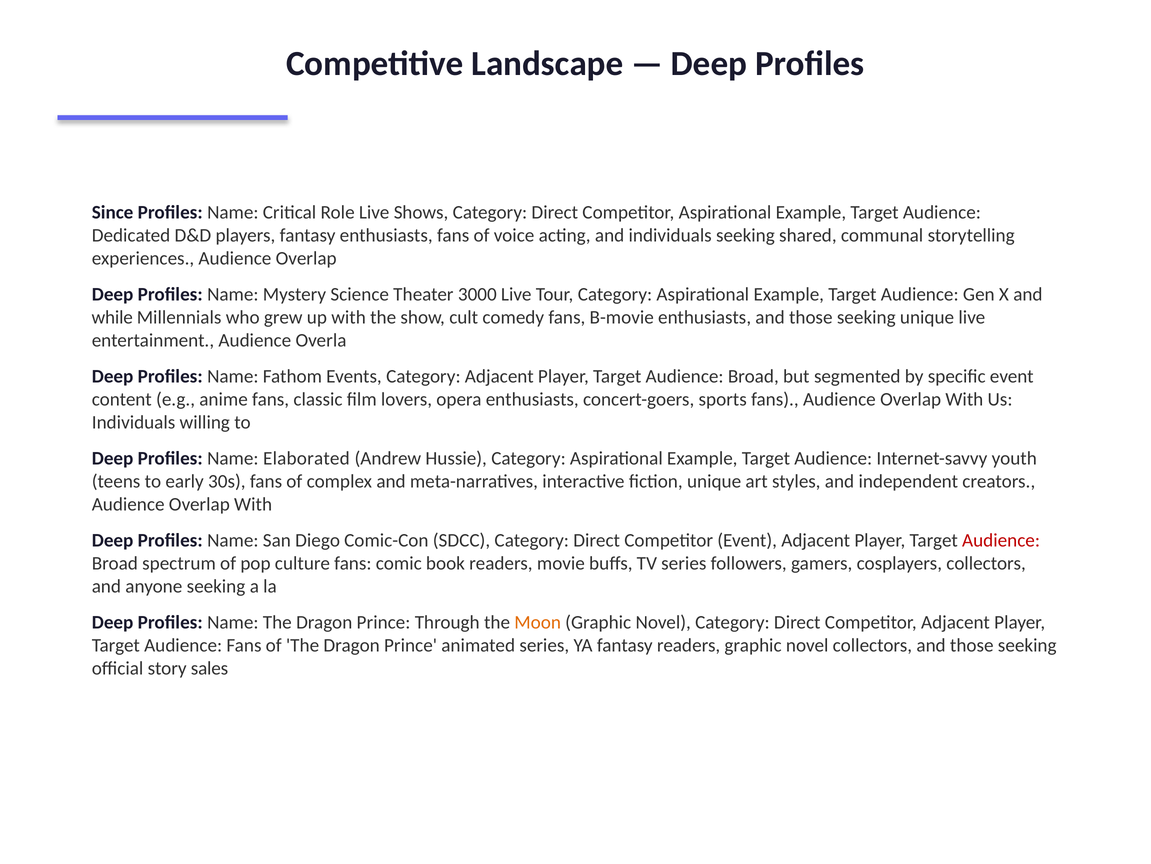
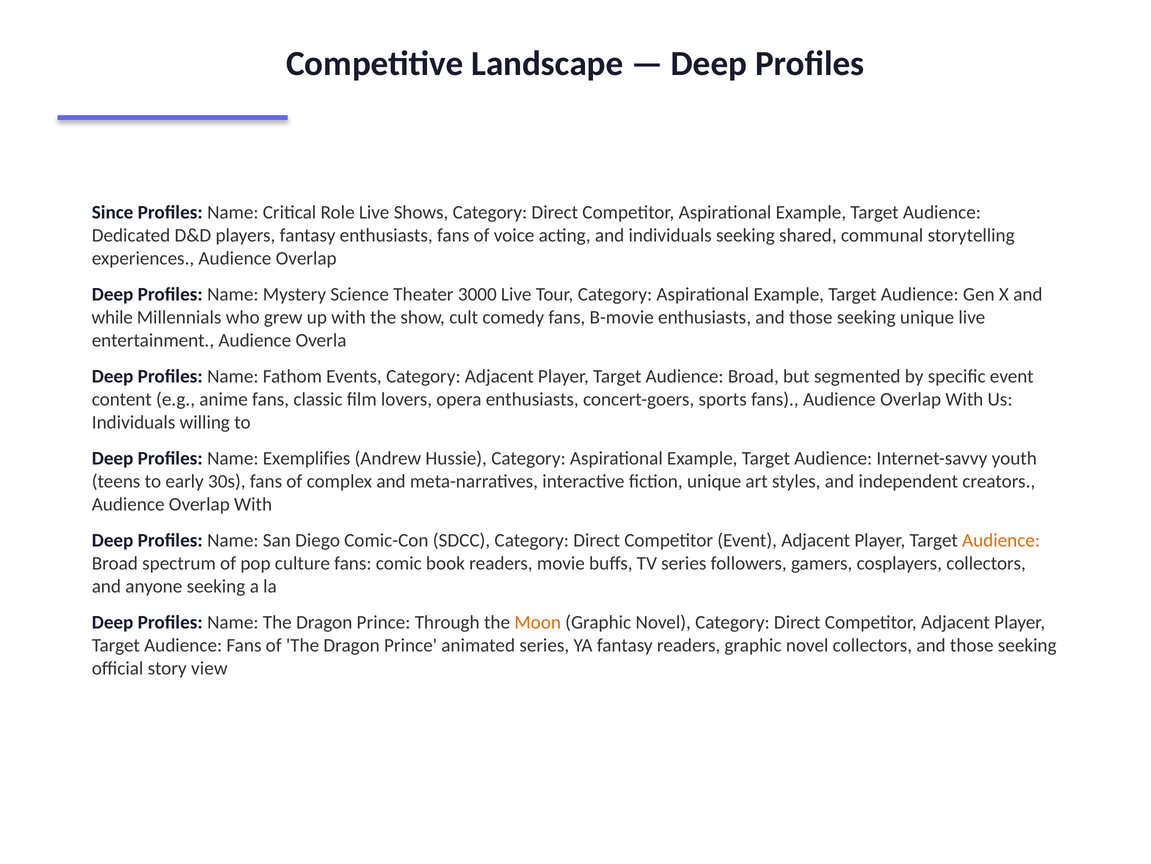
Elaborated: Elaborated -> Exemplifies (307, 458)
Audience colour: red -> orange (1001, 540)
sales: sales -> view (209, 668)
